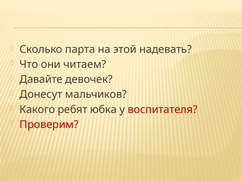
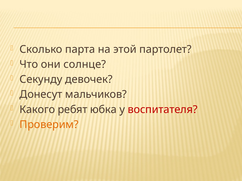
надевать: надевать -> партолет (165, 50)
читаем: читаем -> солнце (85, 65)
Давайте: Давайте -> Секунду (41, 80)
Проверим colour: red -> orange (49, 125)
